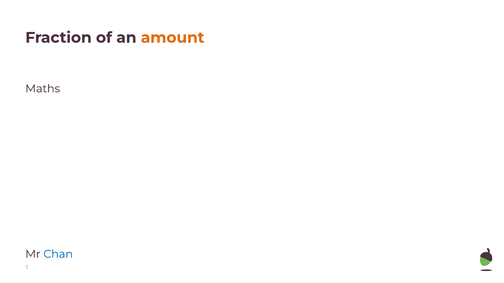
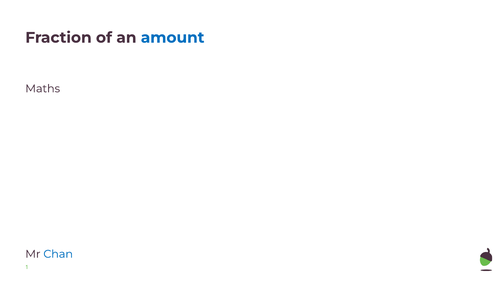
amount colour: orange -> blue (173, 38)
